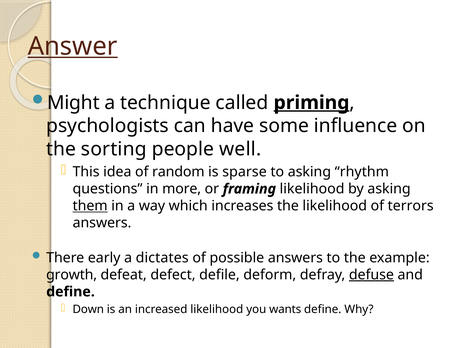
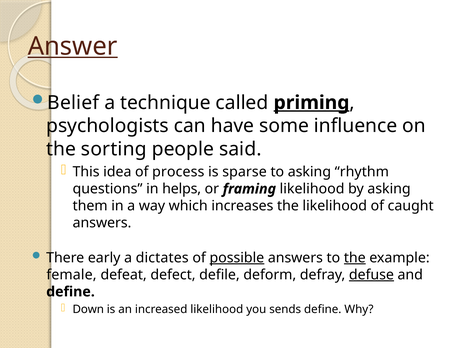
Might: Might -> Belief (73, 102)
well: well -> said (240, 149)
random: random -> process (178, 172)
more: more -> helps (182, 188)
them underline: present -> none (90, 205)
terrors: terrors -> caught (411, 205)
possible underline: none -> present (237, 257)
the underline: none -> present (355, 257)
growth: growth -> female (71, 274)
wants: wants -> sends (285, 309)
